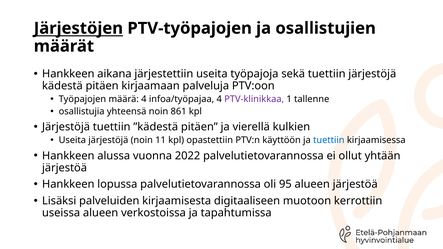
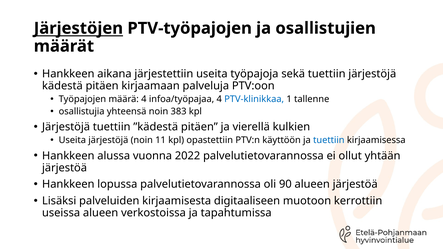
PTV-klinikkaa colour: purple -> blue (254, 99)
861: 861 -> 383 (179, 111)
95: 95 -> 90 (285, 184)
